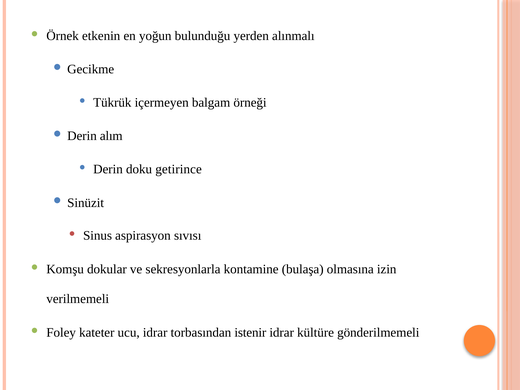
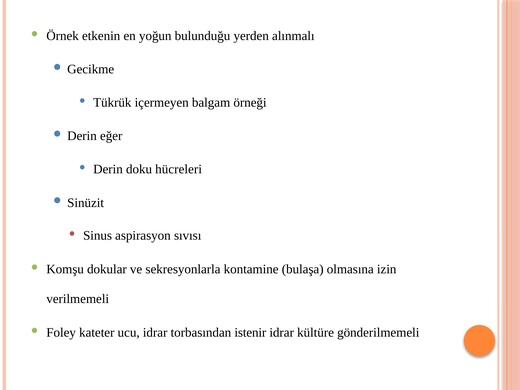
alım: alım -> eğer (111, 136)
getirince: getirince -> hücreleri (179, 169)
